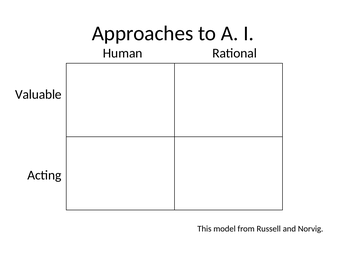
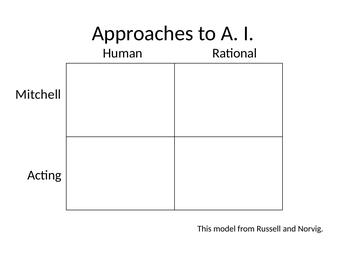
Valuable: Valuable -> Mitchell (38, 95)
